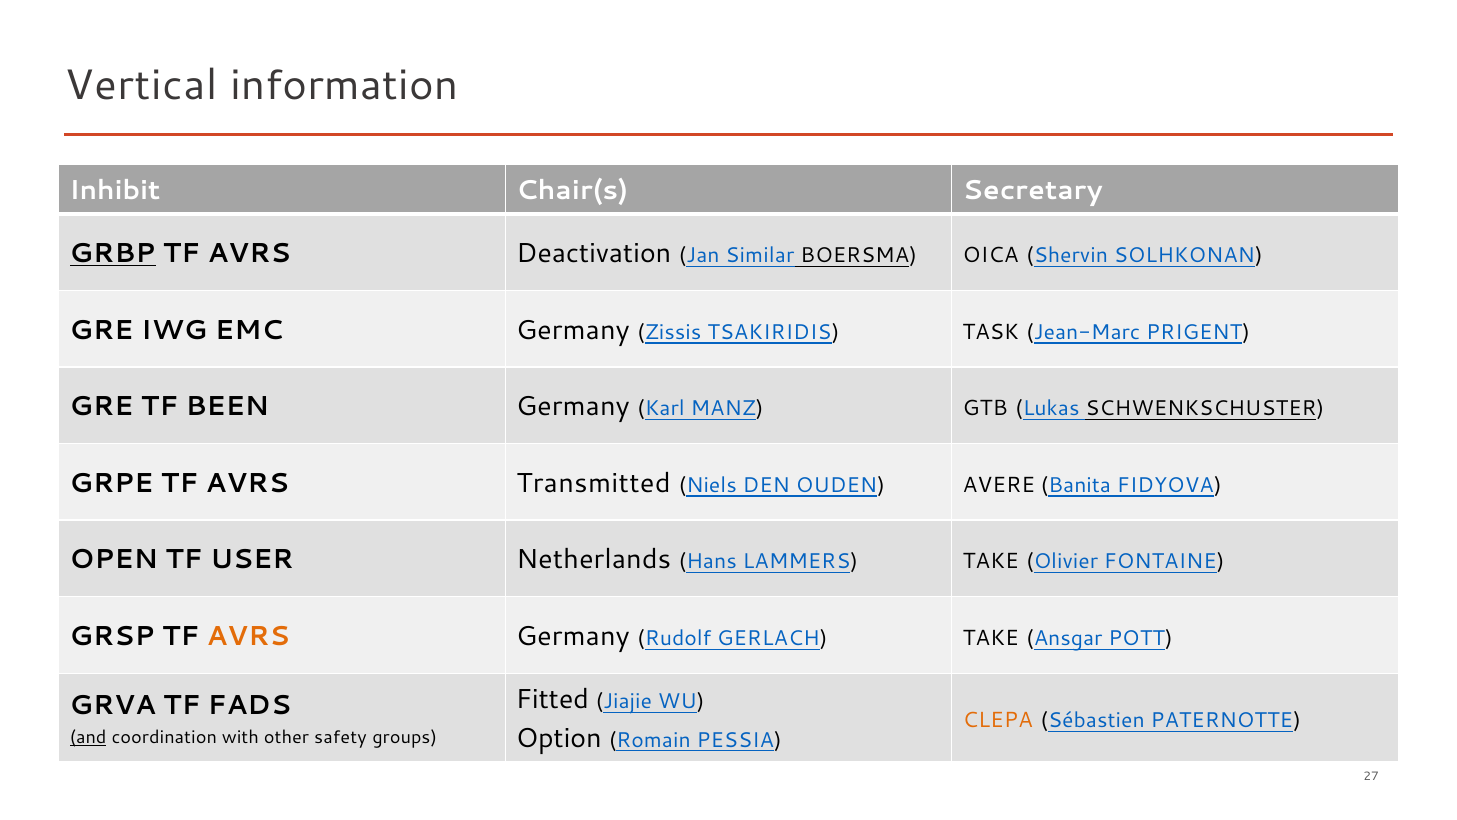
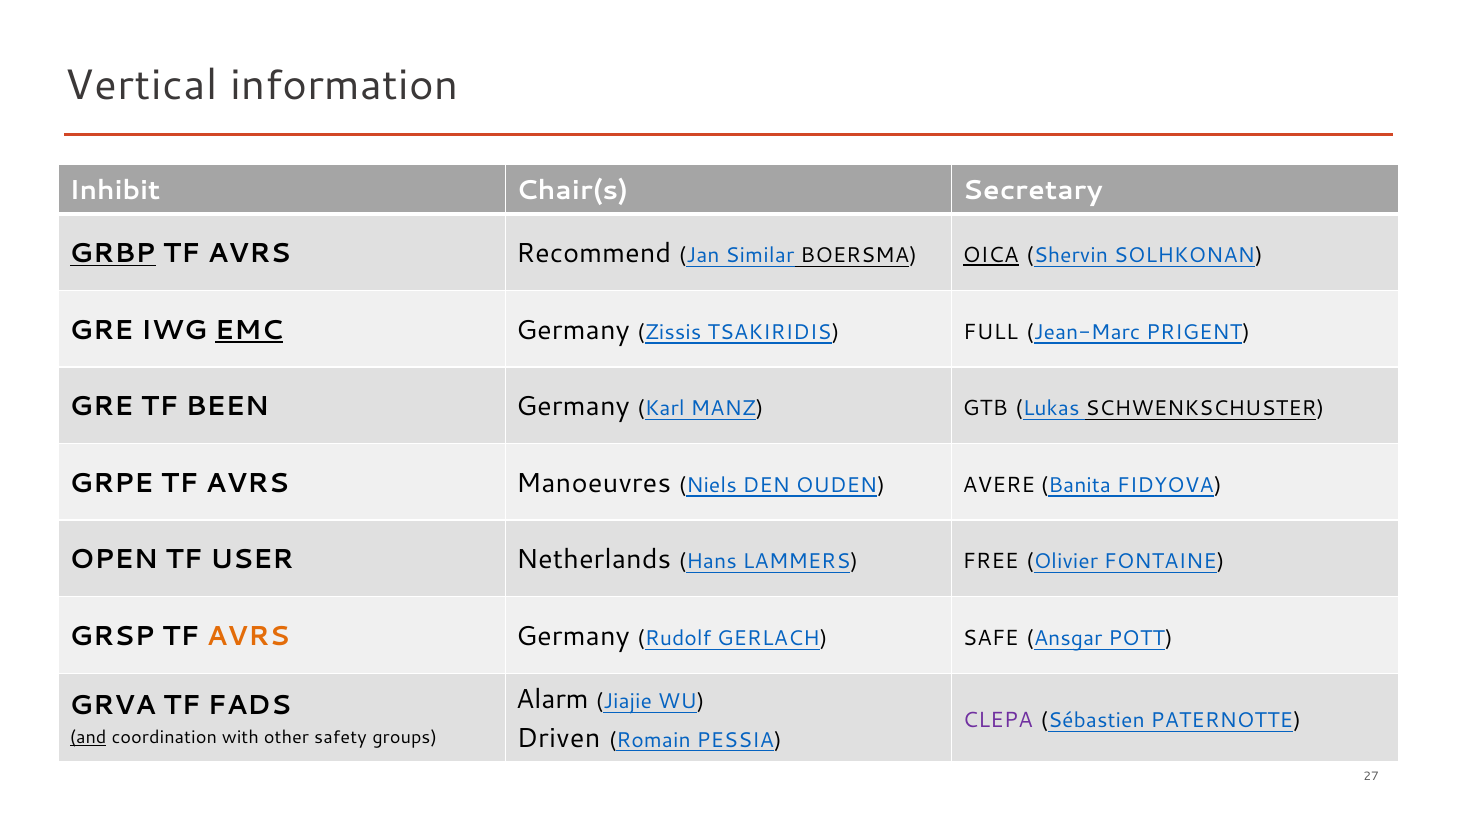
Deactivation: Deactivation -> Recommend (594, 254)
OICA underline: none -> present (991, 255)
EMC underline: none -> present (249, 330)
TASK: TASK -> FULL (991, 332)
Transmitted: Transmitted -> Manoeuvres (594, 483)
LAMMERS TAKE: TAKE -> FREE (991, 561)
GERLACH TAKE: TAKE -> SAFE (991, 638)
Fitted: Fitted -> Alarm (552, 699)
CLEPA colour: orange -> purple (998, 720)
Option: Option -> Driven (559, 738)
